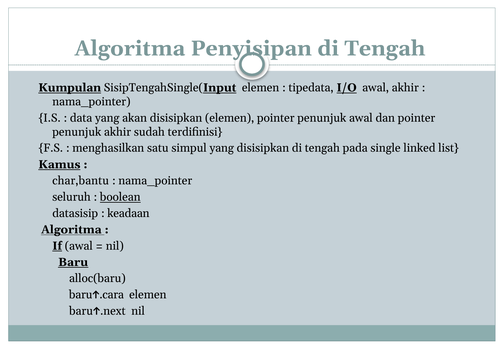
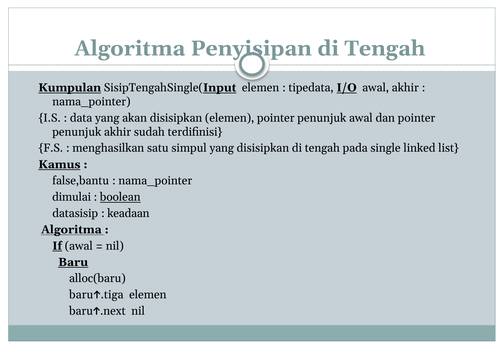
char,bantu: char,bantu -> false,bantu (81, 181)
seluruh: seluruh -> dimulai (72, 197)
baru↑.cara: baru↑.cara -> baru↑.tiga (96, 295)
